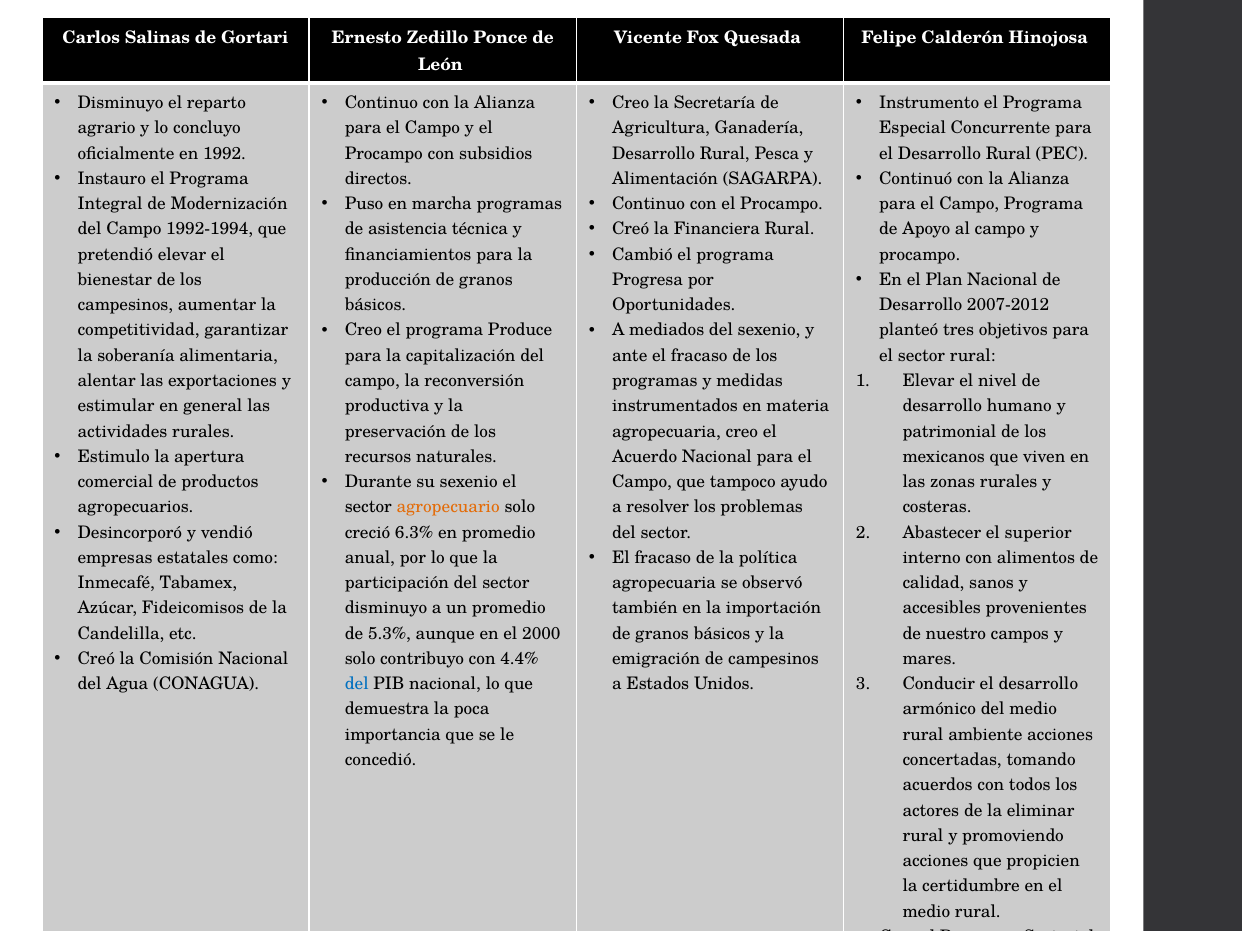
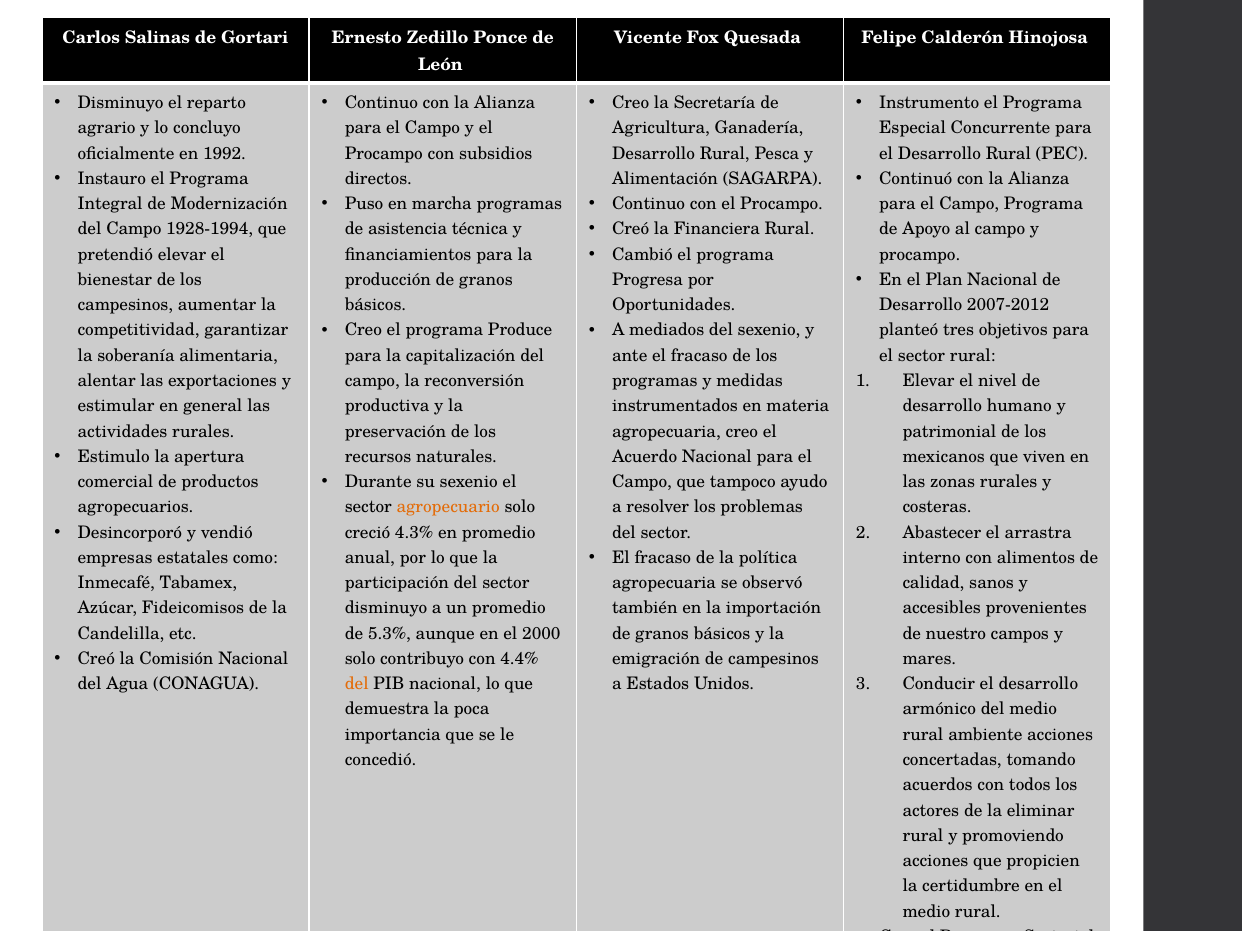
1992-1994: 1992-1994 -> 1928-1994 (210, 229)
6.3%: 6.3% -> 4.3% (414, 533)
superior: superior -> arrastra (1038, 533)
del colour: blue -> orange (357, 684)
